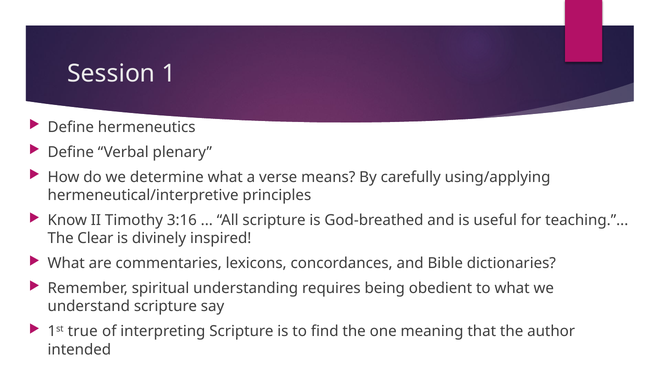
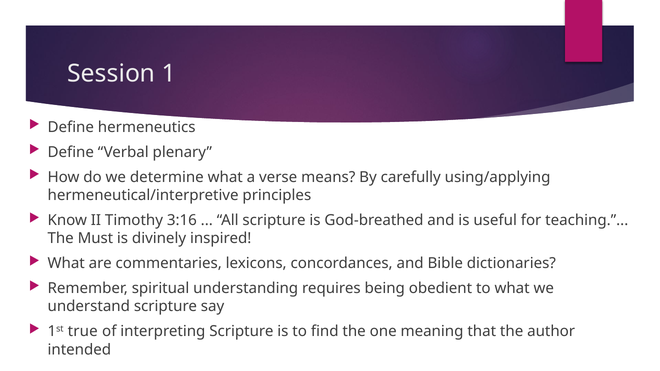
Clear: Clear -> Must (95, 239)
